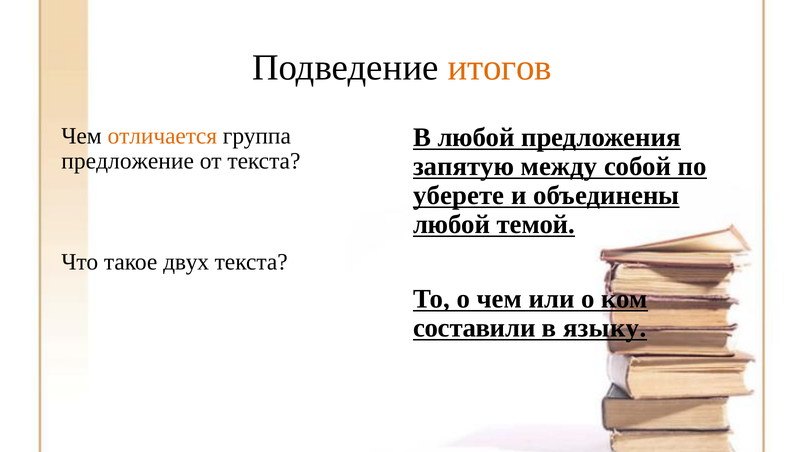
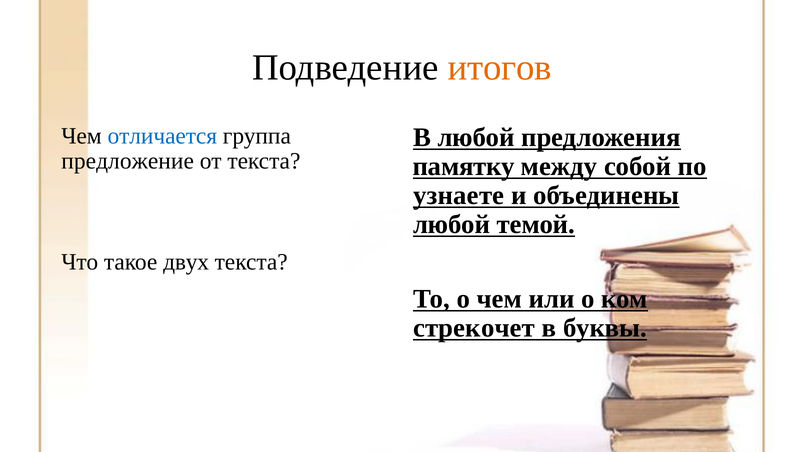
отличается colour: orange -> blue (162, 136)
запятую: запятую -> памятку (464, 167)
уберете: уберете -> узнаете (459, 196)
составили: составили -> стрекочет (474, 328)
языку: языку -> буквы (605, 328)
